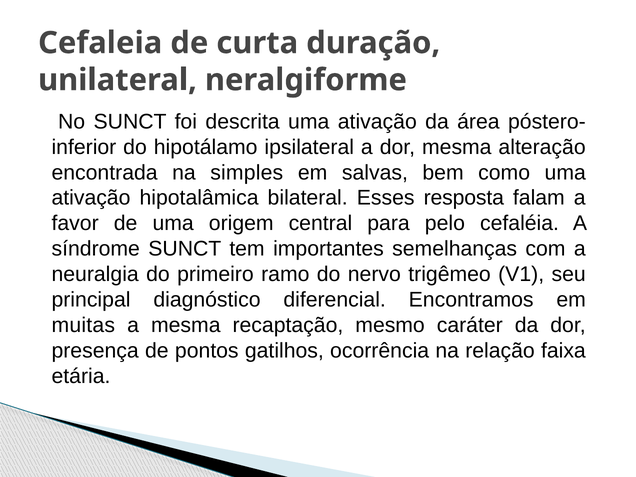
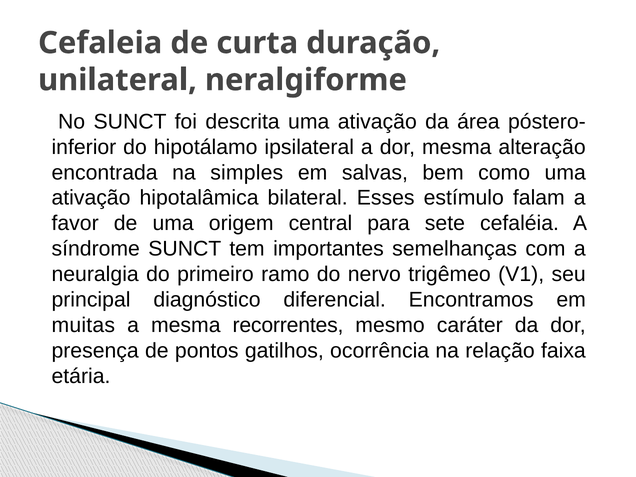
resposta: resposta -> estímulo (464, 198)
pelo: pelo -> sete (445, 223)
recaptação: recaptação -> recorrentes (288, 325)
